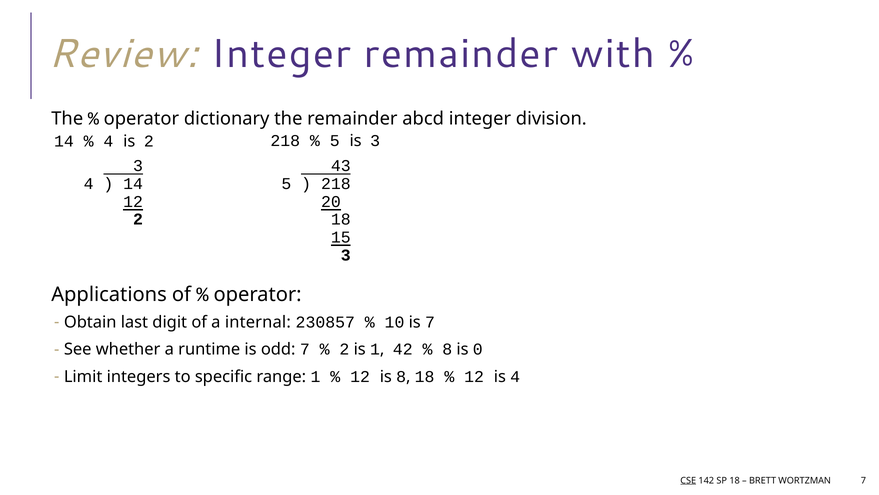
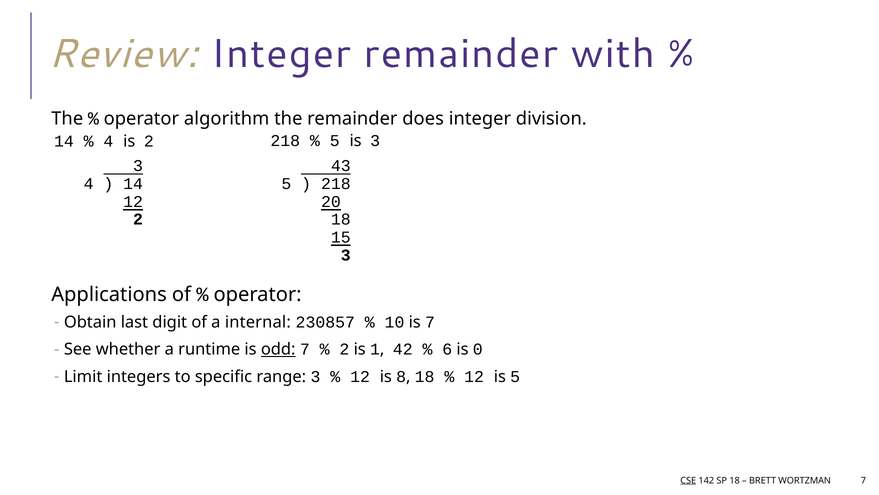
dictionary: dictionary -> algorithm (227, 119)
abcd: abcd -> does (423, 119)
odd underline: none -> present (278, 349)
8: 8 -> 6 (447, 349)
range 1: 1 -> 3 (316, 376)
is 4: 4 -> 5 (515, 376)
